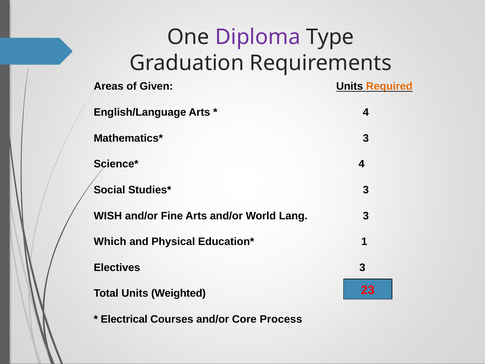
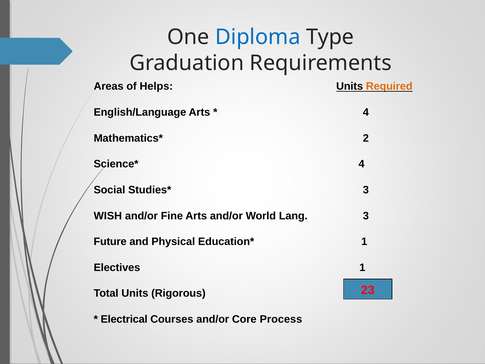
Diploma colour: purple -> blue (258, 37)
Given: Given -> Helps (156, 86)
3: 3 -> 2 (366, 138)
Which: Which -> Future (110, 242)
Electives 3: 3 -> 1 (362, 267)
Weighted: Weighted -> Rigorous (178, 293)
